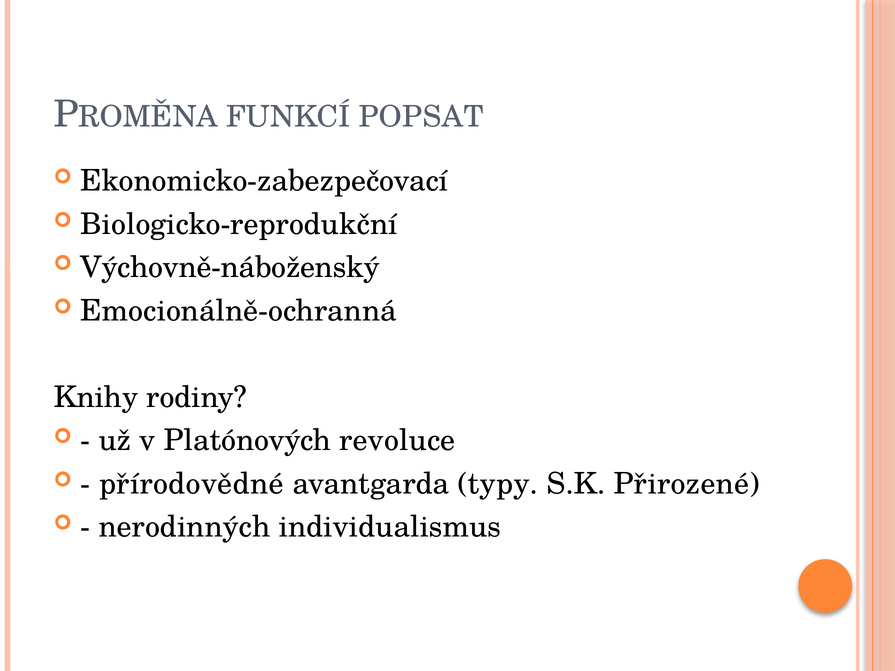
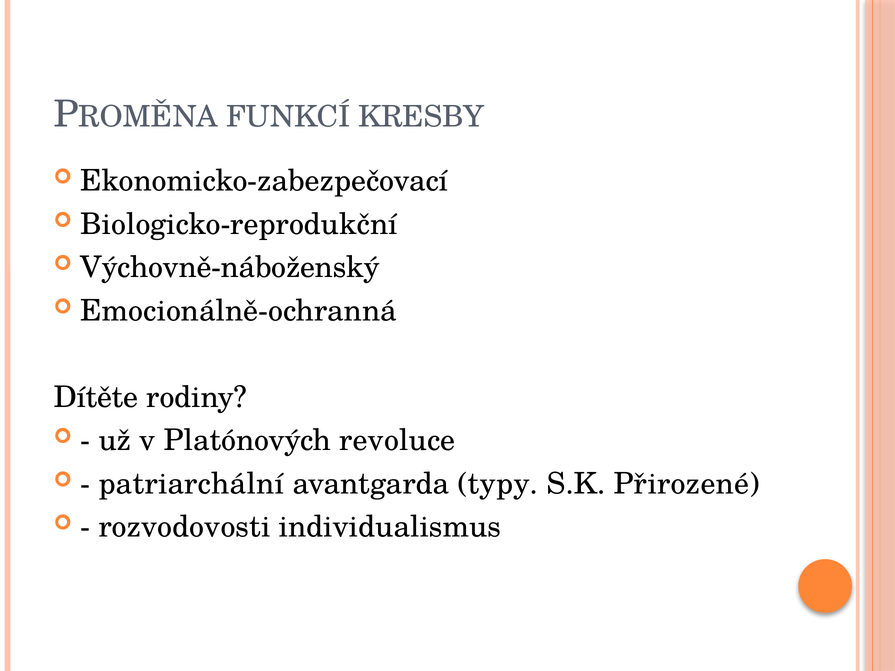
POPSAT: POPSAT -> KRESBY (421, 117)
Knihy: Knihy -> Dítěte (96, 397)
přírodovědné: přírodovědné -> patriarchální (191, 484)
nerodinných: nerodinných -> rozvodovosti (184, 527)
